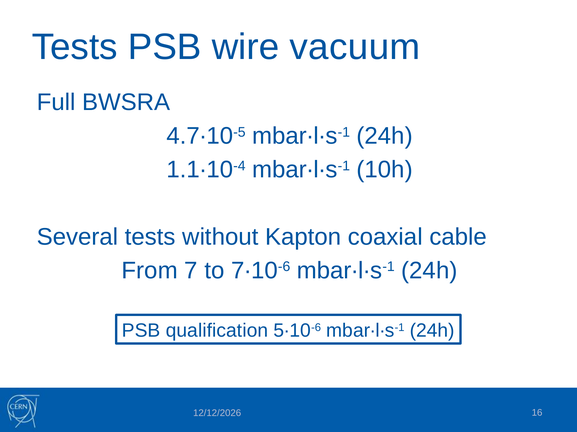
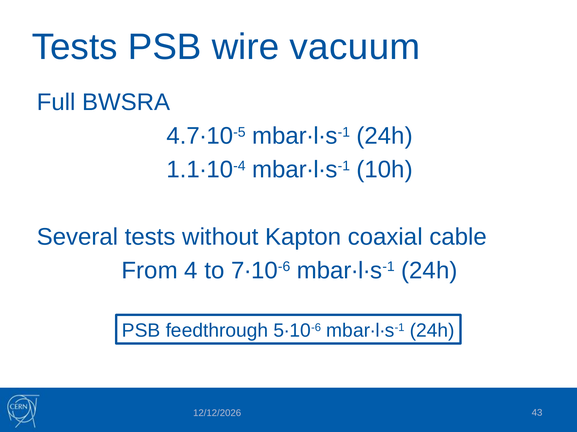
7: 7 -> 4 (191, 271)
qualification: qualification -> feedthrough (217, 331)
16: 16 -> 43 (537, 413)
